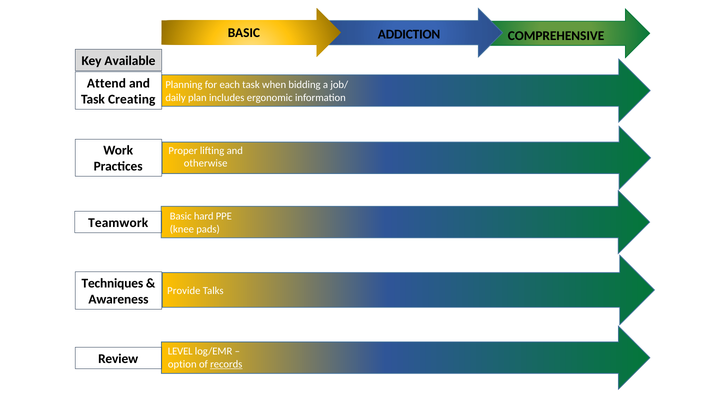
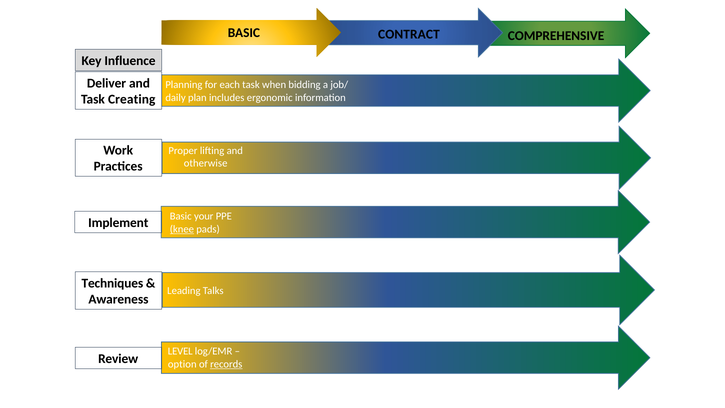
ADDICTION: ADDICTION -> CONTRACT (409, 35)
Available: Available -> Influence (130, 61)
Attend: Attend -> Deliver (107, 83)
hard: hard -> your (204, 216)
Teamwork: Teamwork -> Implement (118, 223)
knee underline: none -> present (182, 229)
Provide: Provide -> Leading (184, 290)
